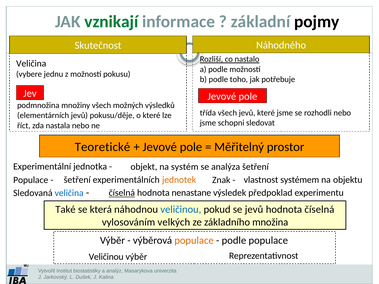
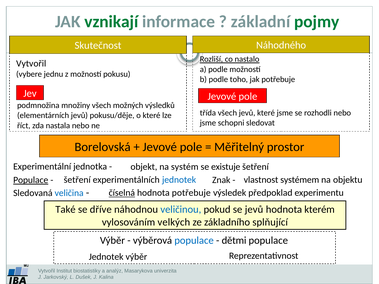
pojmy colour: black -> green (317, 22)
Veličina: Veličina -> Vytvořil (31, 63)
Teoretické: Teoretické -> Borelovská (103, 147)
analýza: analýza -> existuje (226, 167)
Populace underline: none -> present (31, 180)
jednotek colour: orange -> blue (179, 180)
hodnota nenastane: nenastane -> potřebuje (191, 193)
která: která -> dříve (101, 210)
hodnota číselná: číselná -> kterém (320, 210)
množina: množina -> splňující (270, 222)
populace colour: orange -> blue (194, 241)
podle: podle -> dětmi (234, 241)
Veličinou: Veličinou -> Jednotek (106, 257)
